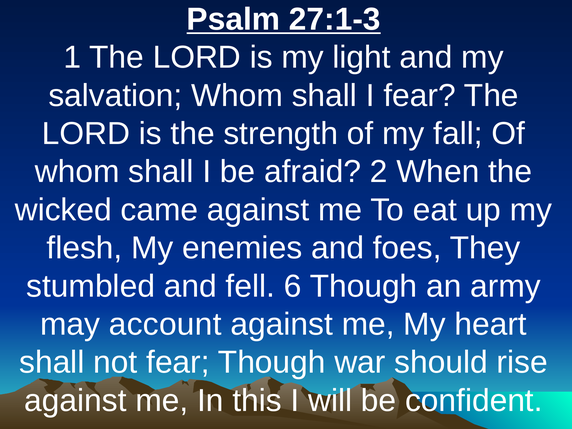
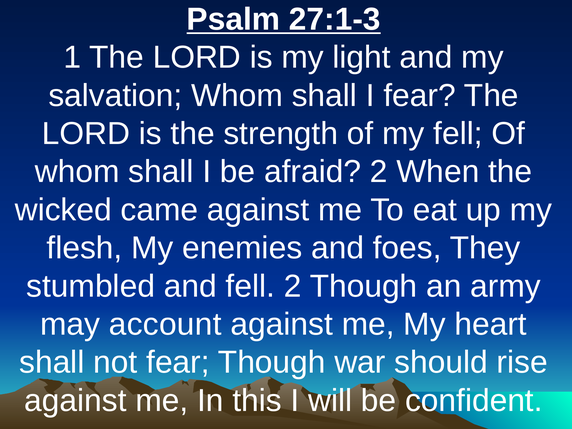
my fall: fall -> fell (458, 134)
fell 6: 6 -> 2 (293, 286)
